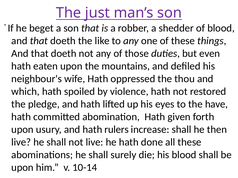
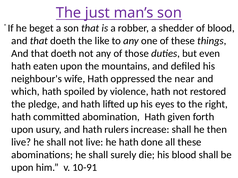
thou: thou -> near (185, 79)
have: have -> right (216, 104)
10-14: 10-14 -> 10-91 (85, 168)
